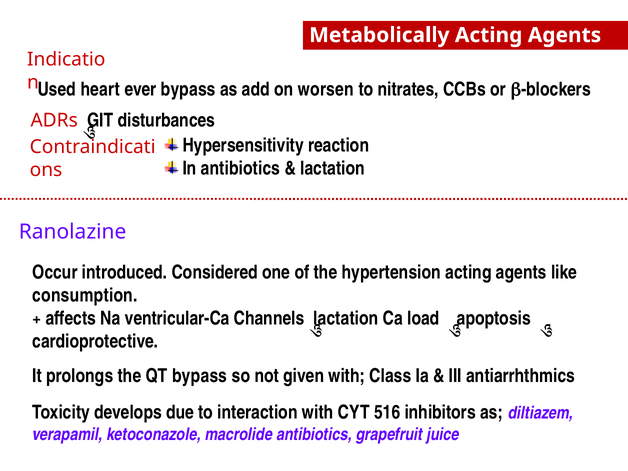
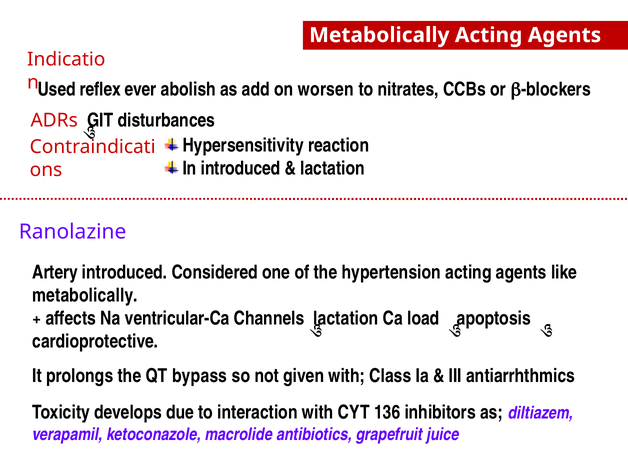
heart: heart -> reflex (100, 89)
ever bypass: bypass -> abolish (188, 89)
In antibiotics: antibiotics -> introduced (241, 169)
Occur: Occur -> Artery (55, 272)
consumption: consumption -> metabolically (85, 295)
516: 516 -> 136 (387, 412)
